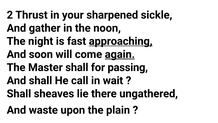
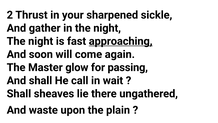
in the noon: noon -> night (107, 28)
again underline: present -> none (120, 54)
Master shall: shall -> glow (77, 67)
